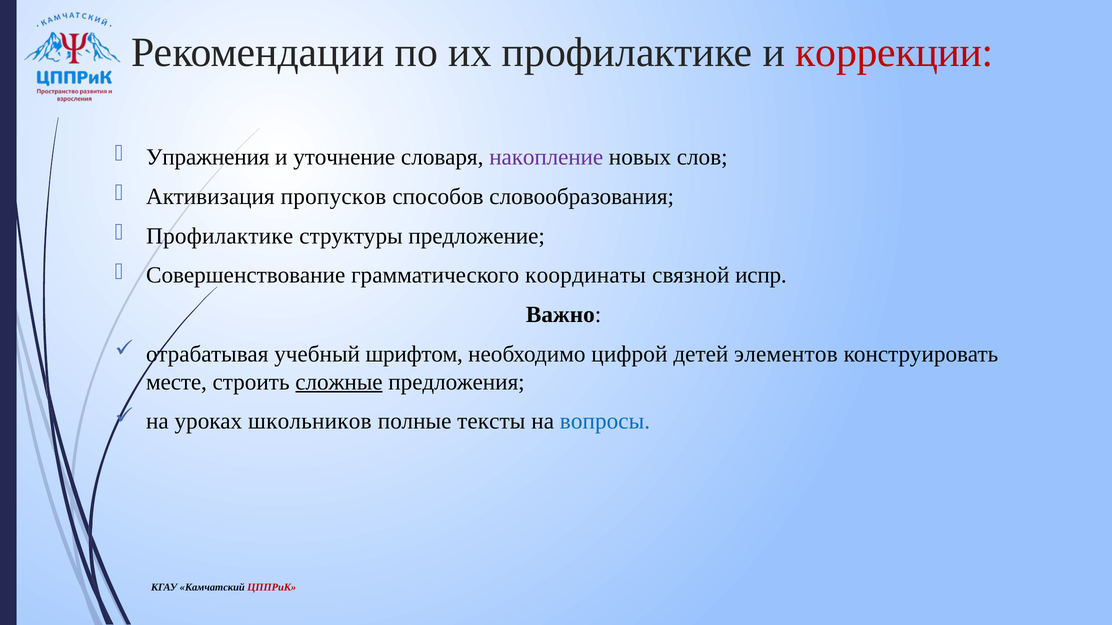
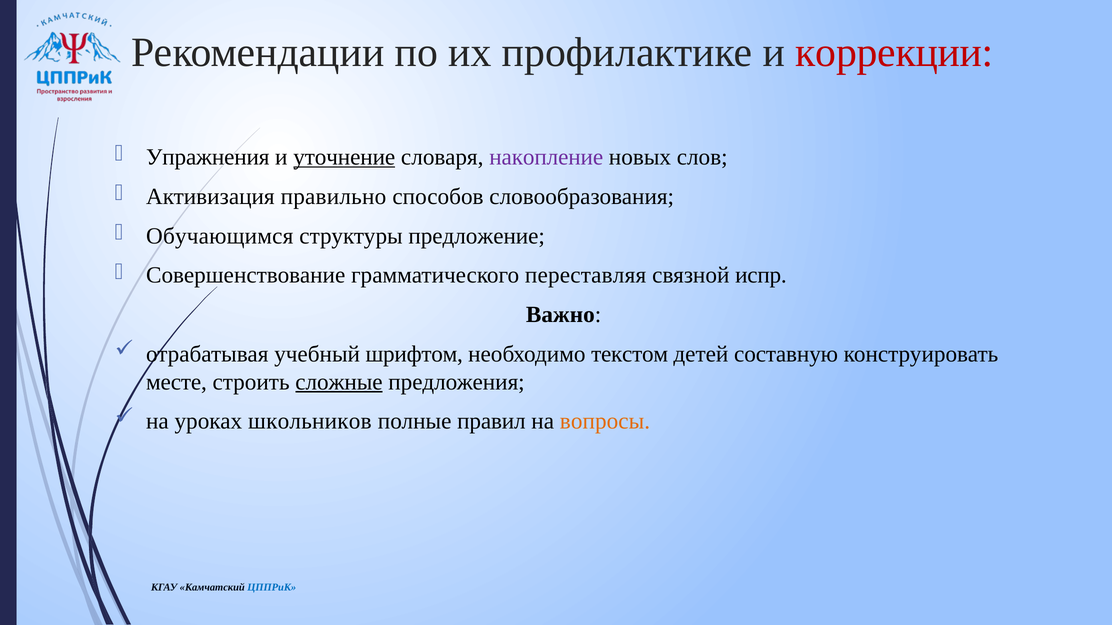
уточнение underline: none -> present (344, 157)
пропусков: пропусков -> правильно (333, 197)
Профилактике: Профилактике -> Обучающимся (220, 236)
координаты: координаты -> переставляя (586, 275)
цифрой: цифрой -> текстом (630, 354)
элементов: элементов -> составную (786, 354)
тексты: тексты -> правил (491, 422)
вопросы colour: blue -> orange (605, 422)
ЦППРиК colour: red -> blue (272, 588)
